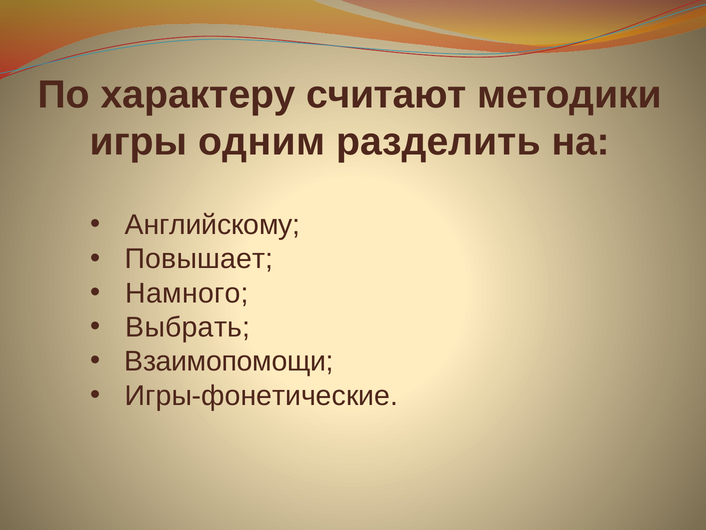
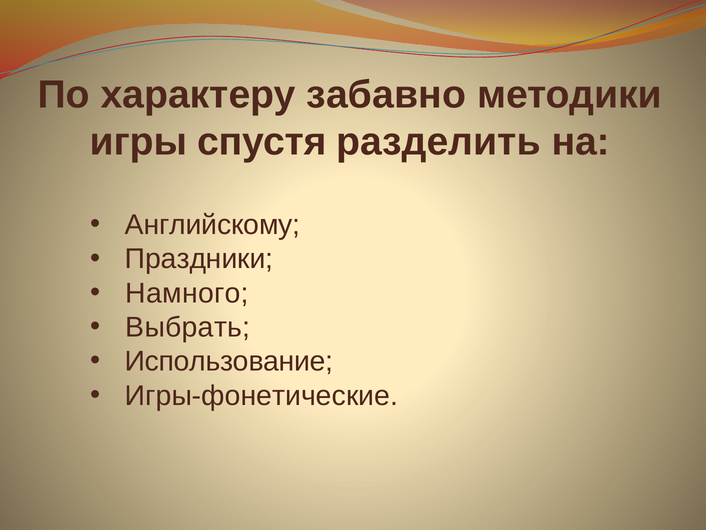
считают: считают -> забавно (386, 95)
одним: одним -> спустя (262, 142)
Повышает: Повышает -> Праздники (199, 259)
Взаимопомощи: Взаимопомощи -> Использование (229, 361)
